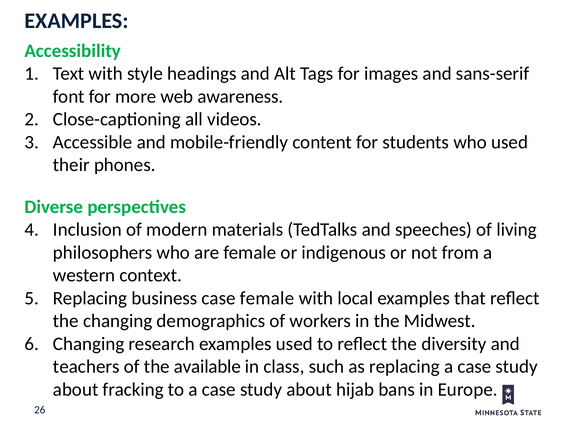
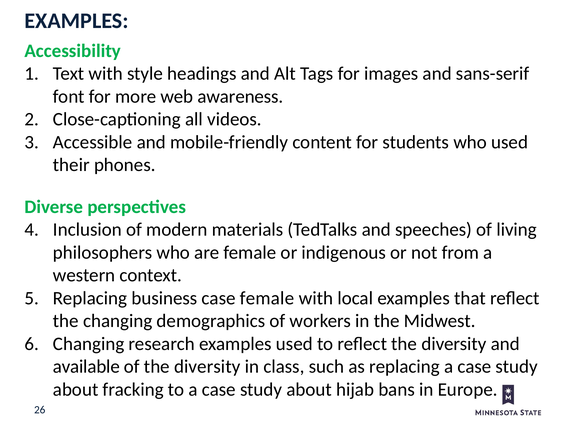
teachers: teachers -> available (86, 366)
of the available: available -> diversity (207, 366)
